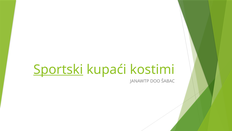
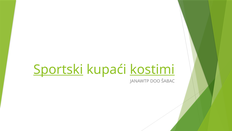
kostimi underline: none -> present (152, 69)
